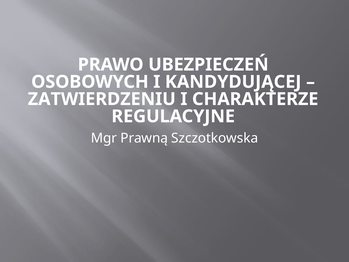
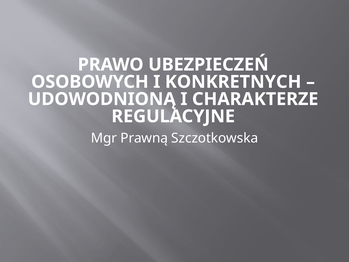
KANDYDUJĄCEJ: KANDYDUJĄCEJ -> KONKRETNYCH (233, 82)
ZATWIERDZENIU: ZATWIERDZENIU -> UDOWODNIONĄ (102, 99)
